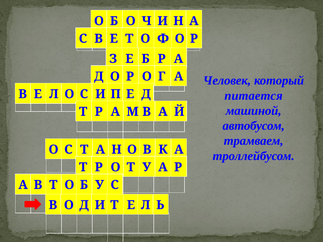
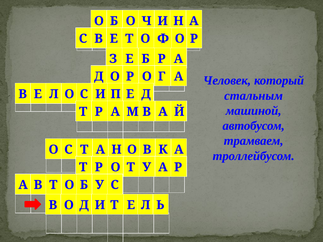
питается: питается -> стальным (254, 96)
